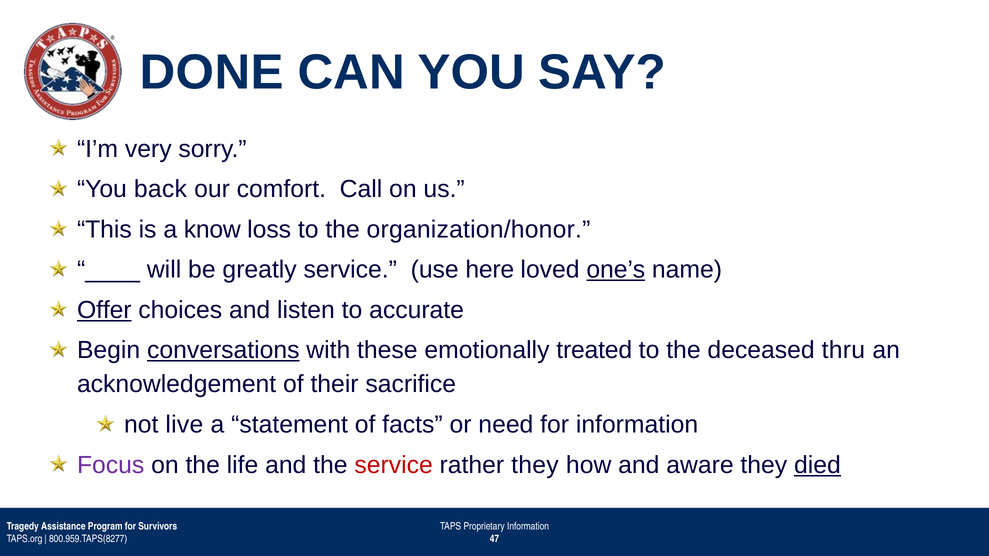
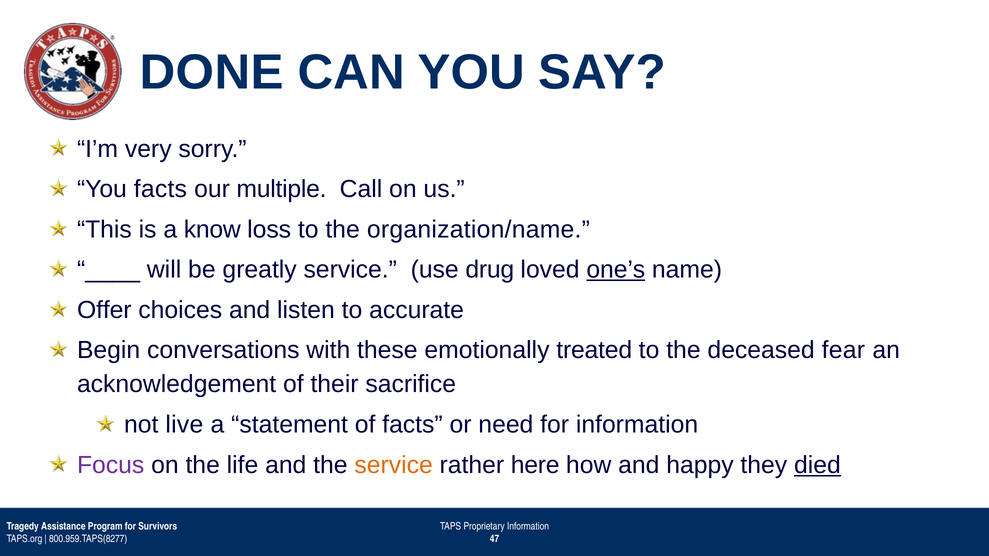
You back: back -> facts (160, 189)
comfort: comfort -> multiple (281, 189)
organization/honor: organization/honor -> organization/name (478, 230)
here: here -> drug (490, 270)
Offer underline: present -> none (104, 310)
conversations underline: present -> none (223, 350)
thru: thru -> fear (843, 350)
service colour: red -> orange (394, 465)
rather they: they -> here (535, 465)
aware: aware -> happy (700, 465)
